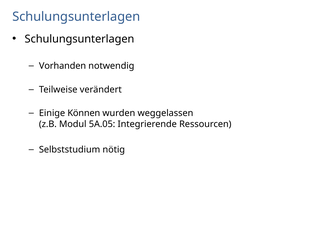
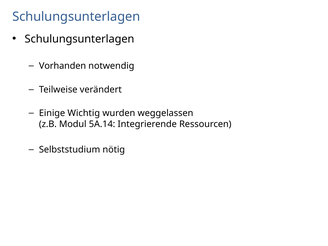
Können: Können -> Wichtig (84, 113)
5A.05: 5A.05 -> 5A.14 (102, 124)
